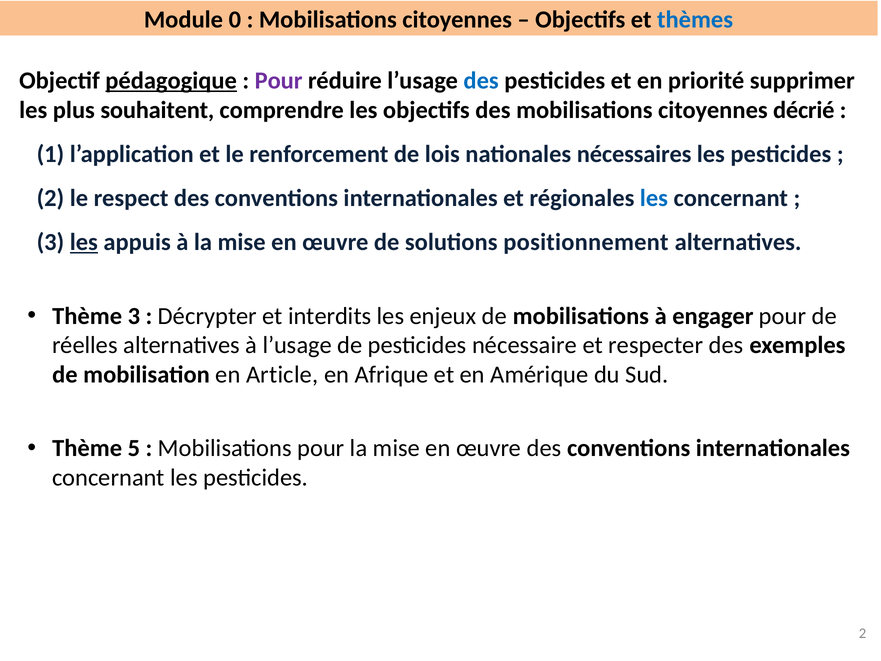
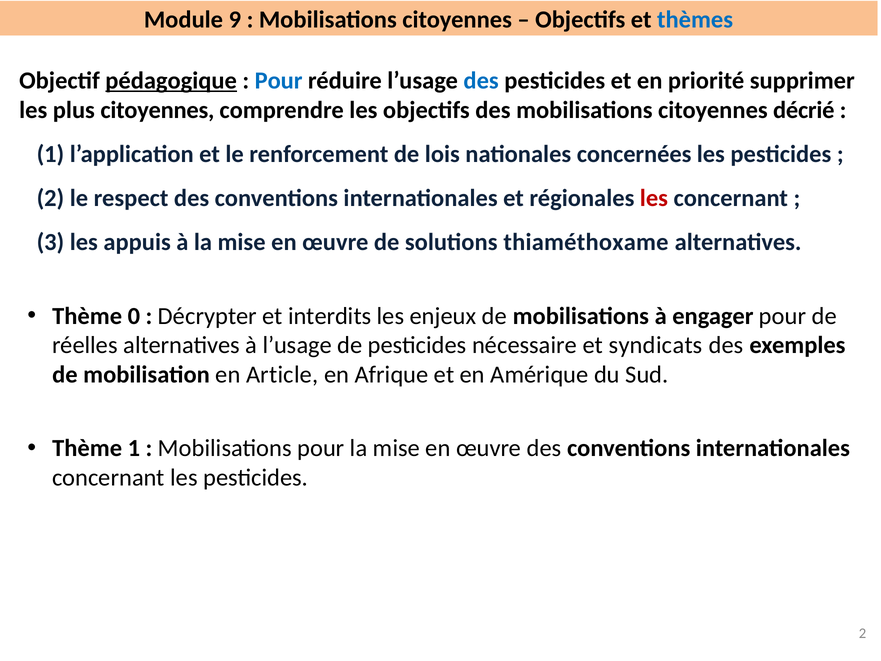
0: 0 -> 9 (235, 20)
Pour colour: purple -> blue (279, 81)
plus souhaitent: souhaitent -> citoyennes (157, 110)
nécessaires: nécessaires -> concernées (634, 154)
les colour: blue -> red (654, 198)
les underline: present -> none (84, 242)
positionnement: positionnement -> thiaméthoxame (586, 242)
Thème 3: 3 -> 0 (134, 316)
respecter: respecter -> syndicats (656, 345)
Thème 5: 5 -> 1 (134, 448)
